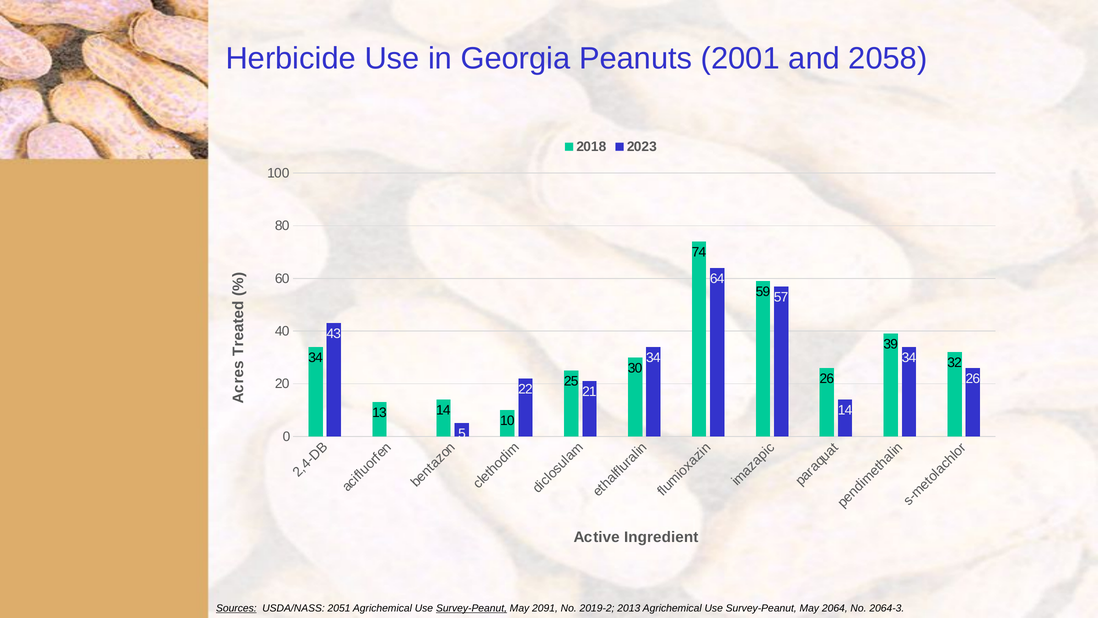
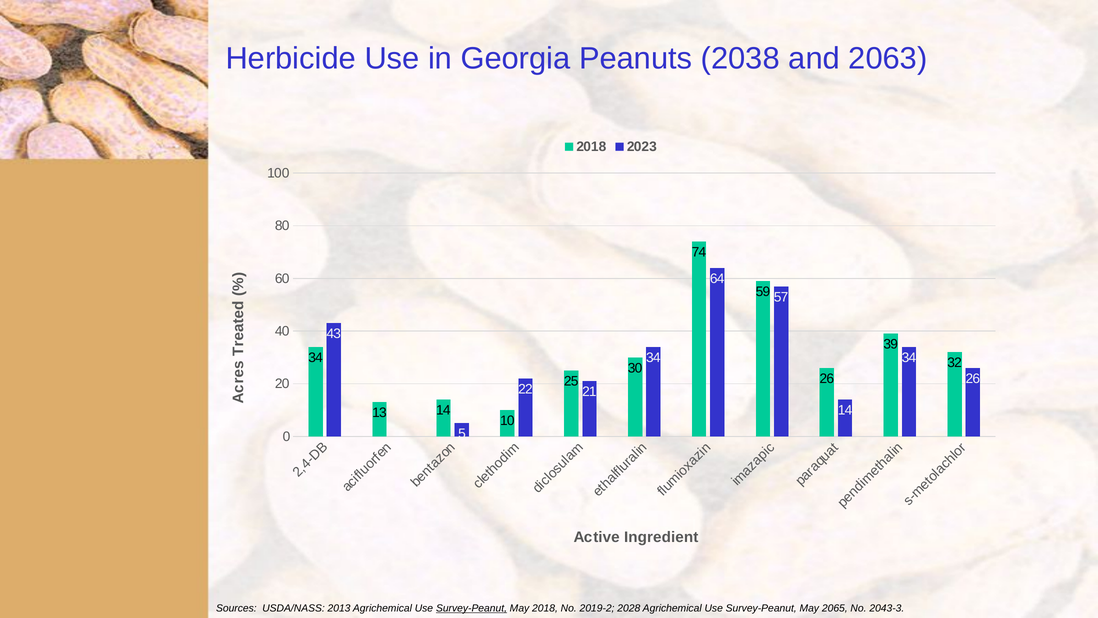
2001: 2001 -> 2038 (740, 59)
2058: 2058 -> 2063 (888, 59)
Sources underline: present -> none (236, 608)
2051: 2051 -> 2013 (339, 608)
May 2091: 2091 -> 2018 (545, 608)
2013: 2013 -> 2028 (629, 608)
2064: 2064 -> 2065 (835, 608)
2064-3: 2064-3 -> 2043-3 (887, 608)
